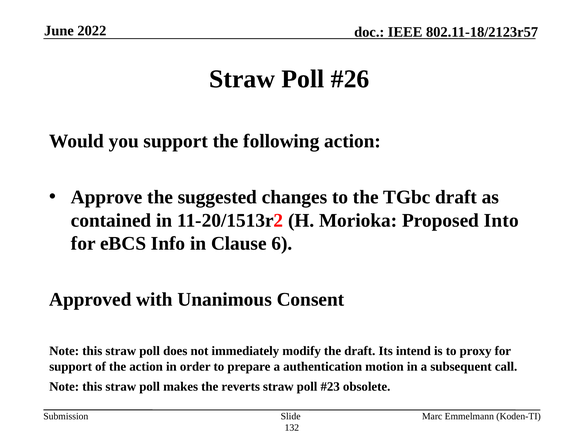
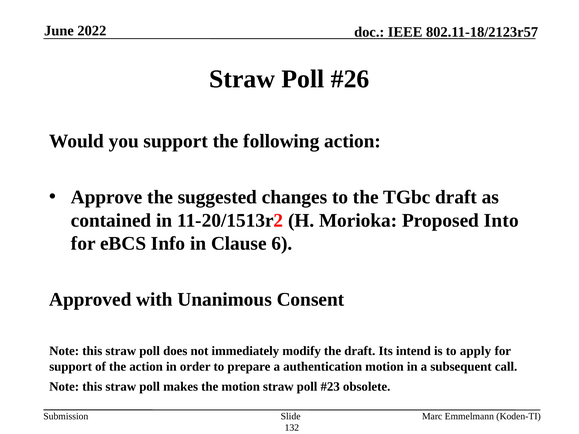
proxy: proxy -> apply (475, 351)
the reverts: reverts -> motion (241, 387)
